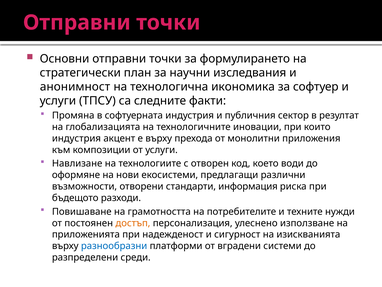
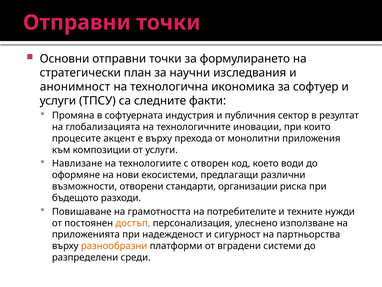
индустрия: индустрия -> процесите (76, 138)
информация: информация -> организации (248, 186)
изискванията: изискванията -> партньорства (308, 234)
разнообразни colour: blue -> orange (114, 246)
